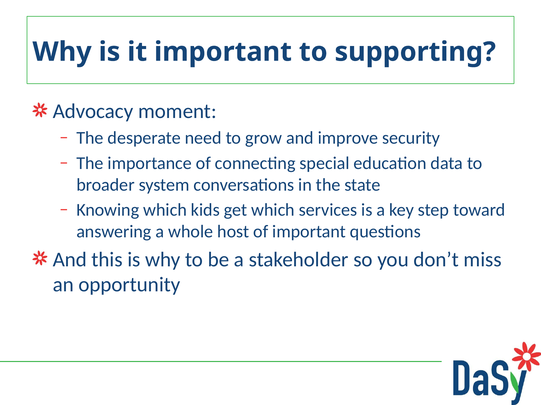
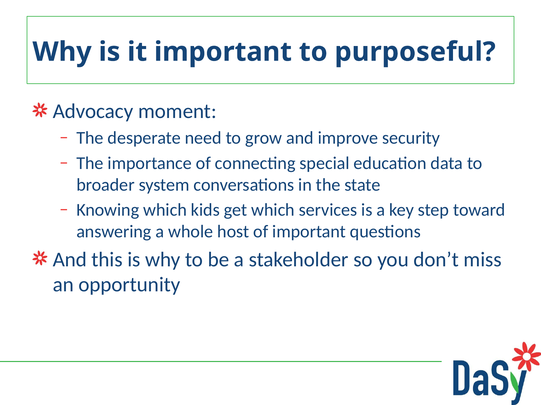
supporting: supporting -> purposeful (415, 52)
